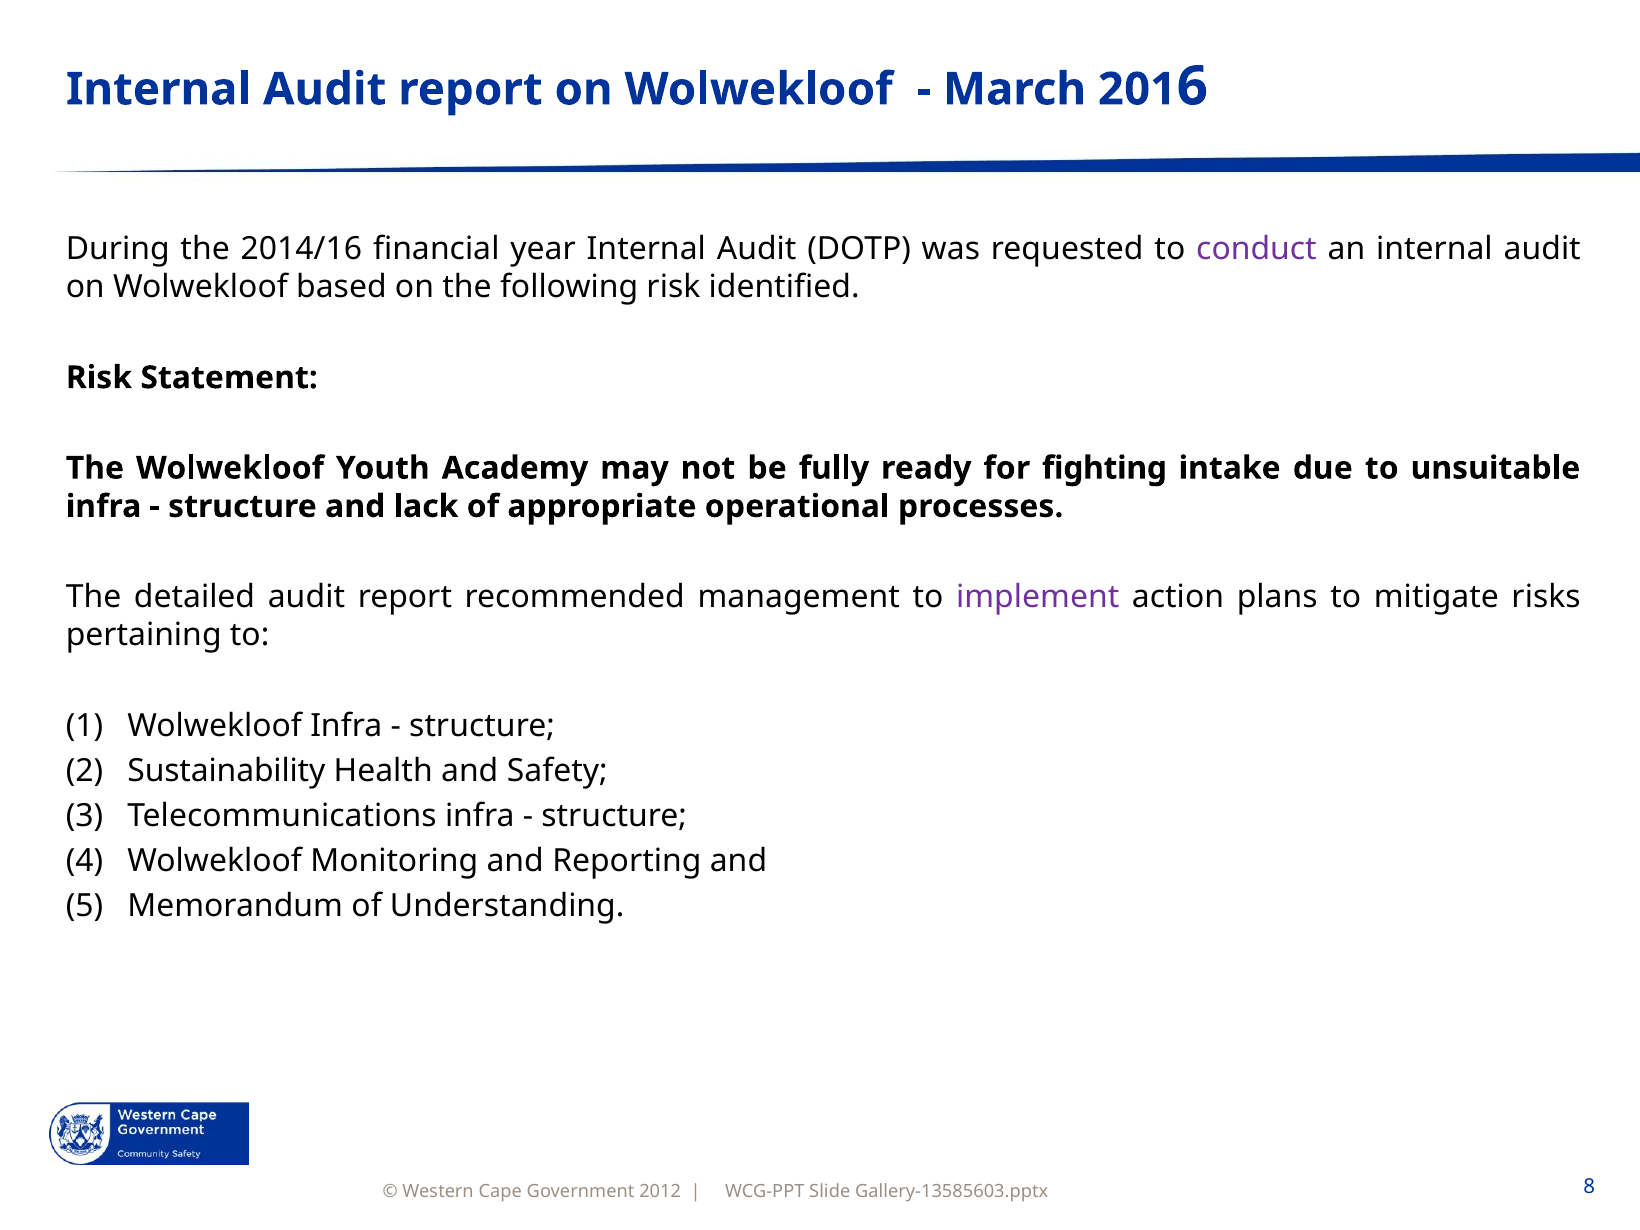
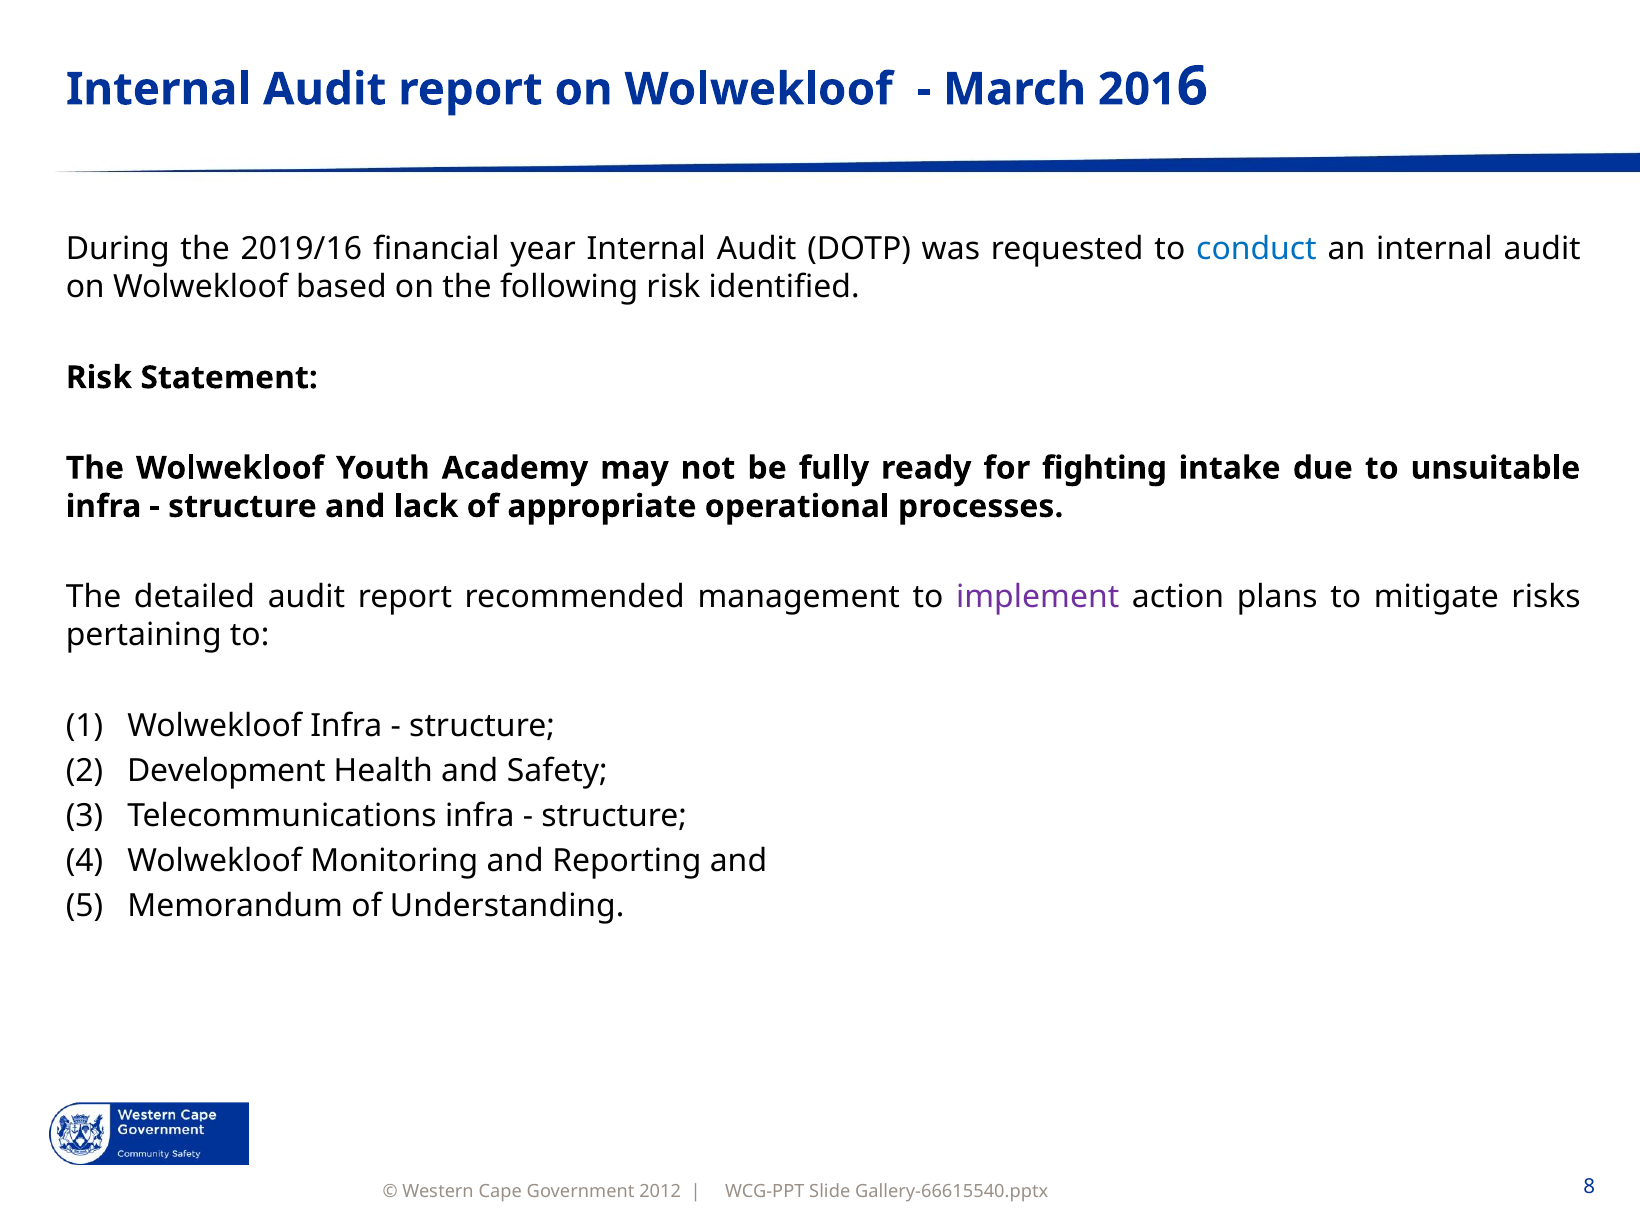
2014/16: 2014/16 -> 2019/16 (301, 249)
conduct colour: purple -> blue (1256, 249)
Sustainability: Sustainability -> Development (226, 771)
Gallery-13585603.pptx: Gallery-13585603.pptx -> Gallery-66615540.pptx (952, 1192)
